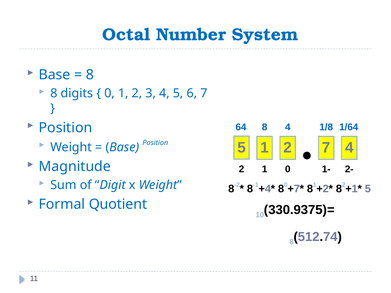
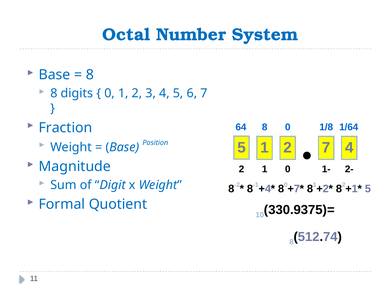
Position: Position -> Fraction (66, 128)
4: 4 -> 0 (288, 127)
